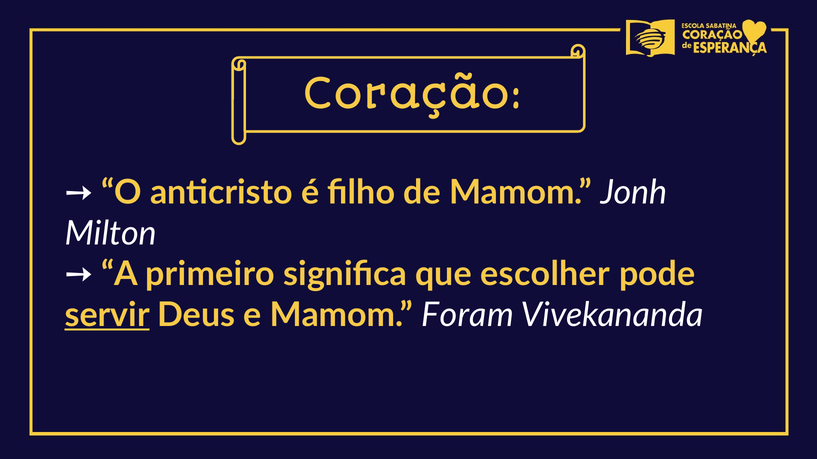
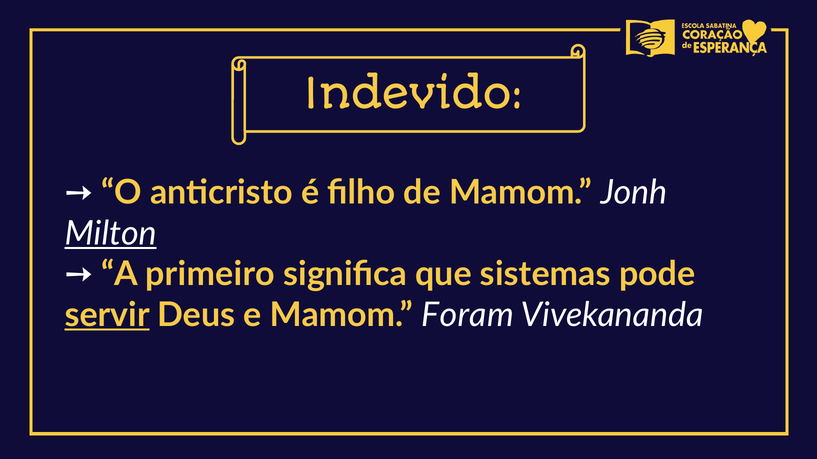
Coração: Coração -> Indevido (413, 95)
Milton underline: none -> present (111, 234)
escolher: escolher -> sistemas (545, 274)
